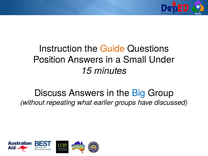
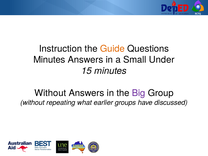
Position: Position -> Minutes (49, 60)
Discuss: Discuss -> Without (50, 93)
Big colour: blue -> purple (139, 93)
